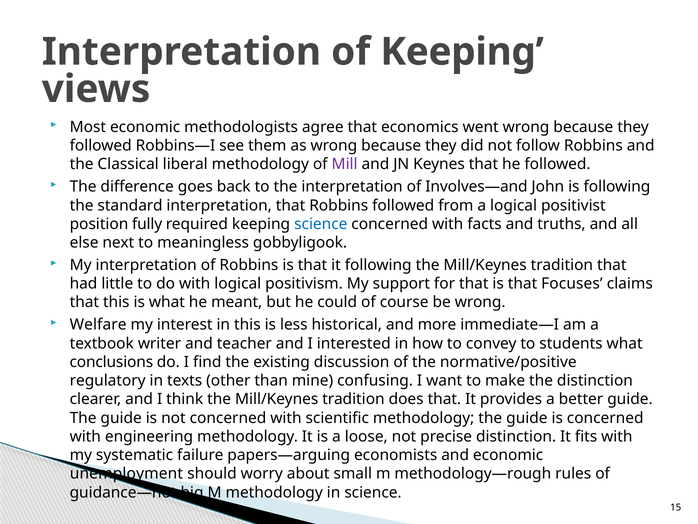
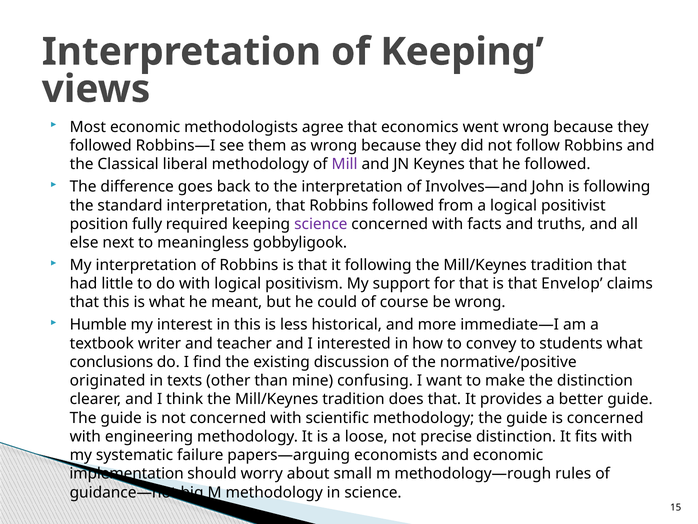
science colour: blue -> purple (321, 224)
Focuses: Focuses -> Envelop (572, 283)
Welfare: Welfare -> Humble (98, 325)
regulatory: regulatory -> originated (108, 380)
unemployment: unemployment -> implementation (127, 473)
